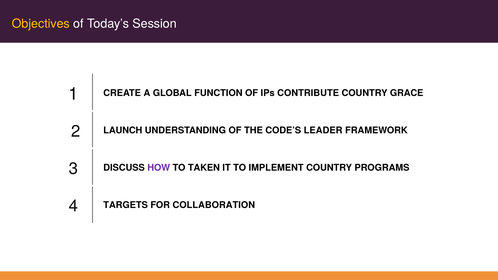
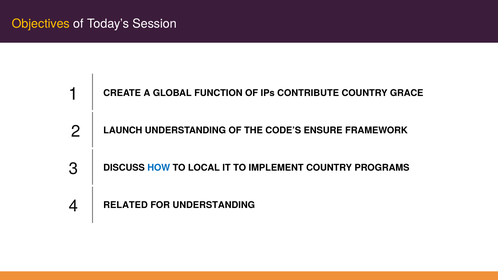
LEADER: LEADER -> ENSURE (323, 130)
HOW colour: purple -> blue (159, 168)
TAKEN: TAKEN -> LOCAL (204, 168)
TARGETS: TARGETS -> RELATED (126, 205)
FOR COLLABORATION: COLLABORATION -> UNDERSTANDING (214, 205)
